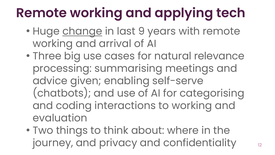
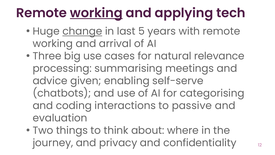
working underline: none -> present (96, 13)
9: 9 -> 5 (141, 31)
to working: working -> passive (192, 106)
